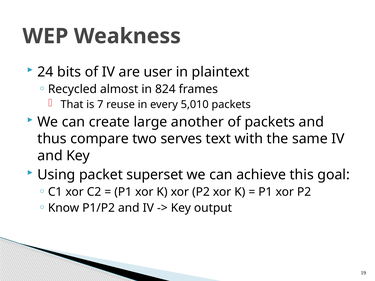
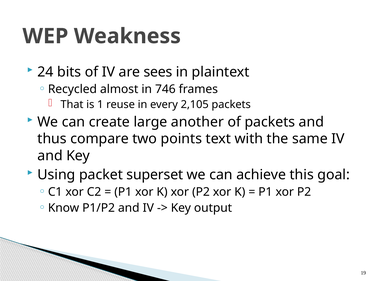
user: user -> sees (158, 72)
824: 824 -> 746 (165, 89)
7: 7 -> 1 (100, 105)
5,010: 5,010 -> 2,105 (195, 105)
serves: serves -> points (181, 139)
